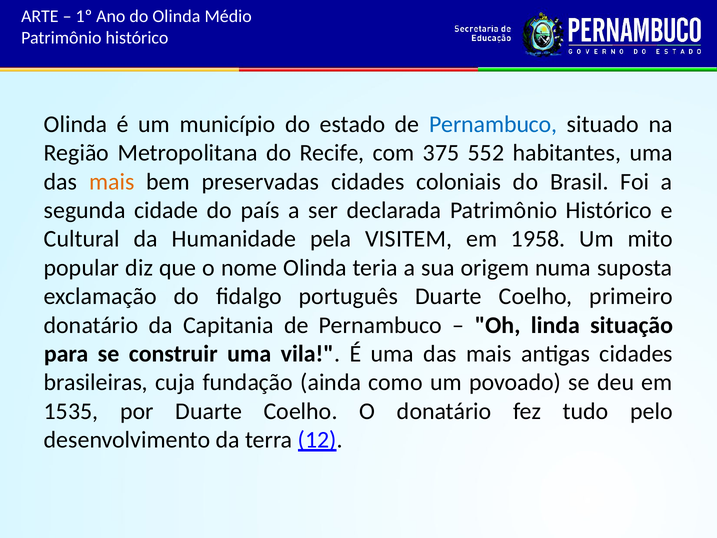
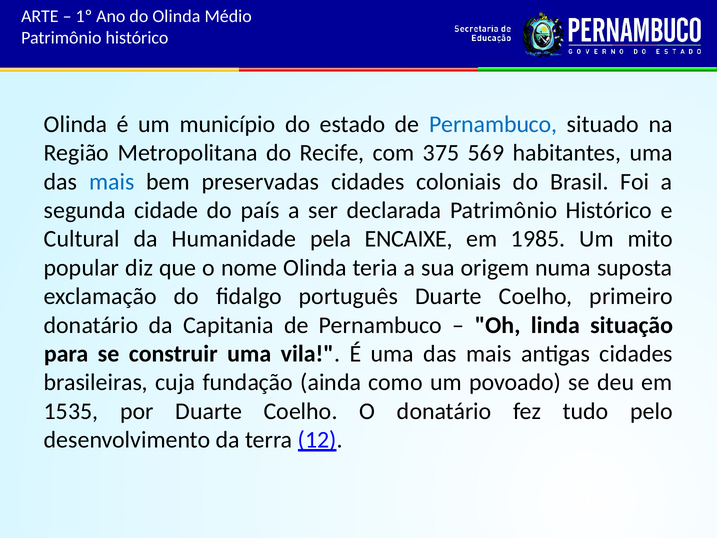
552: 552 -> 569 (486, 153)
mais colour: orange -> blue (112, 182)
VISITEM: VISITEM -> ENCAIXE (409, 239)
1958: 1958 -> 1985 (538, 239)
